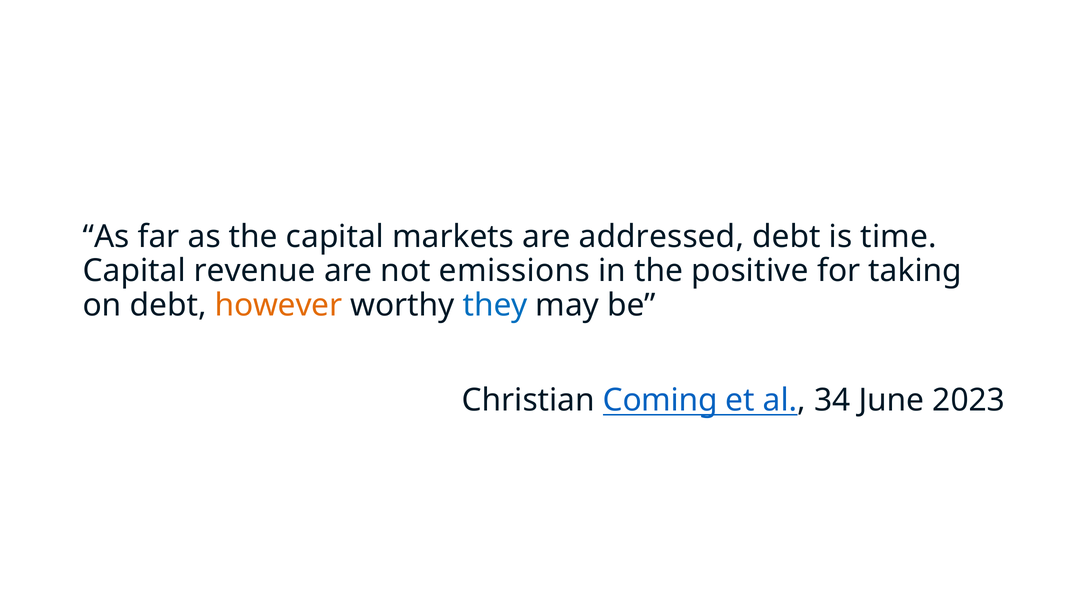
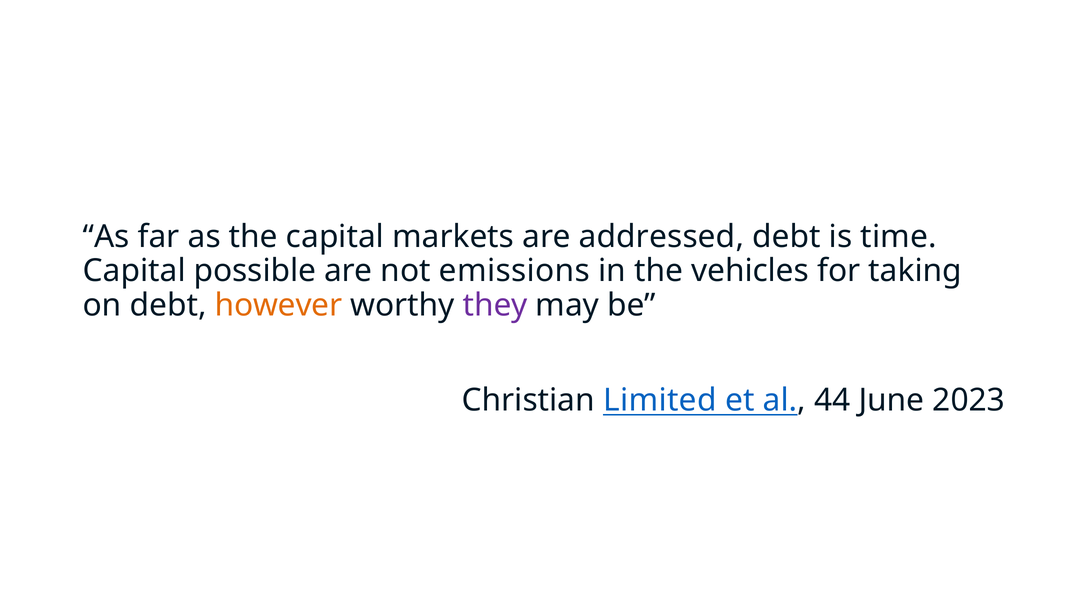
revenue: revenue -> possible (255, 271)
positive: positive -> vehicles (750, 271)
they colour: blue -> purple (495, 305)
Coming: Coming -> Limited (660, 400)
34: 34 -> 44 (832, 400)
